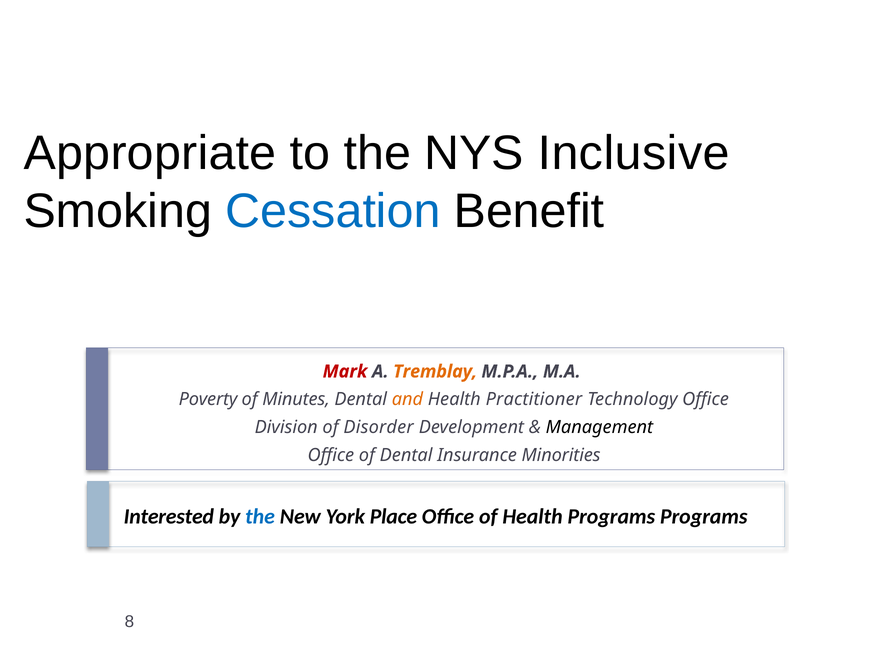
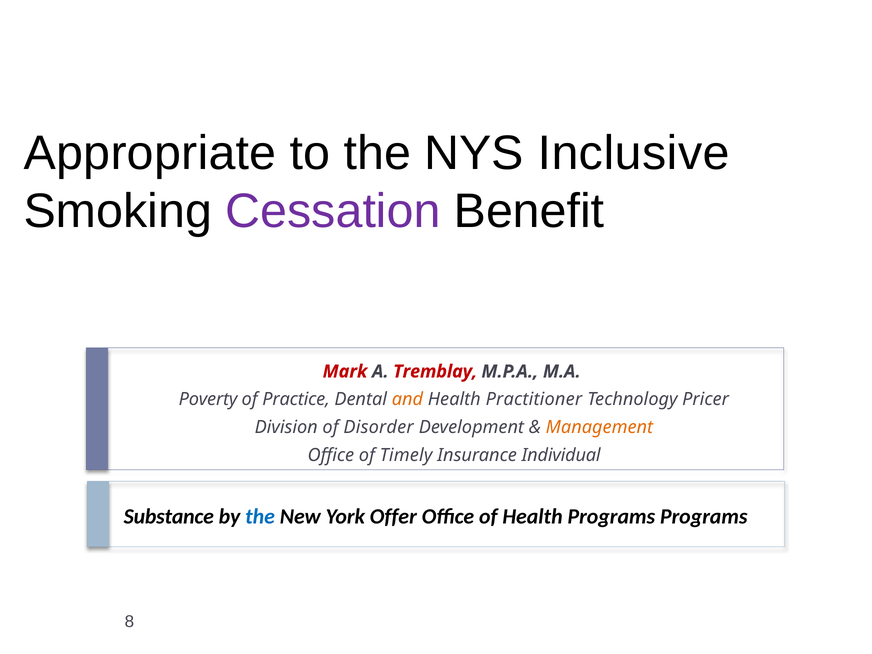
Cessation colour: blue -> purple (333, 211)
Tremblay colour: orange -> red (435, 372)
Minutes: Minutes -> Practice (296, 399)
Technology Office: Office -> Pricer (706, 399)
Management colour: black -> orange (599, 427)
of Dental: Dental -> Timely (406, 455)
Minorities: Minorities -> Individual (561, 455)
Interested: Interested -> Substance (169, 517)
Place: Place -> Offer (393, 517)
